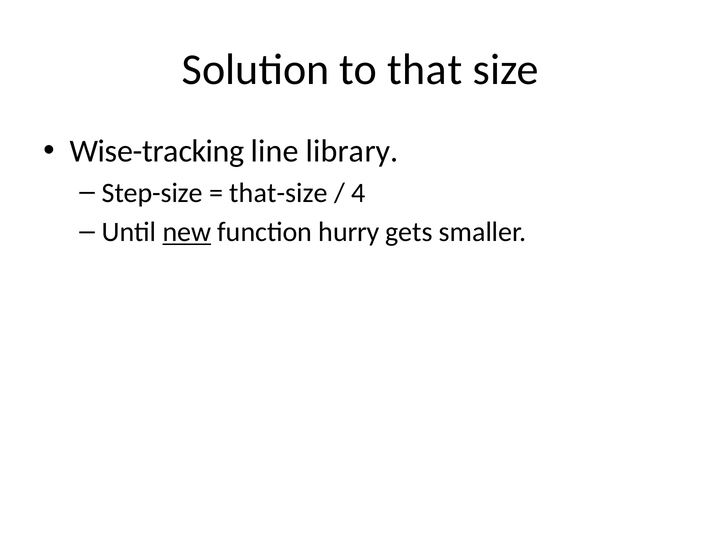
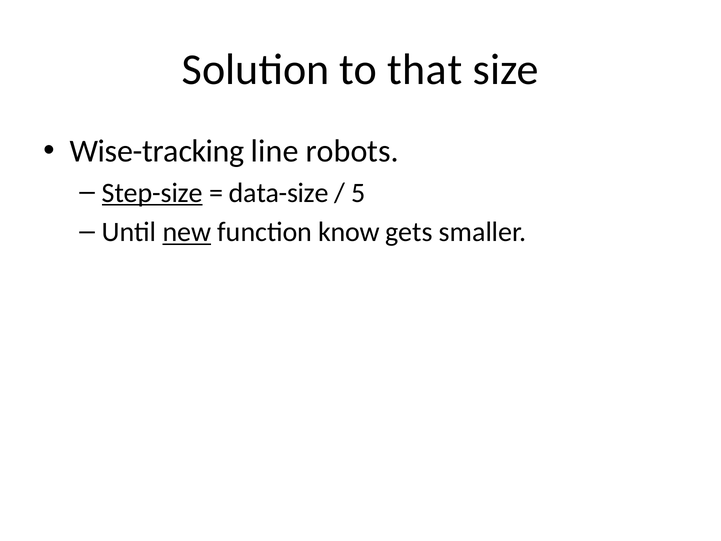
library: library -> robots (352, 151)
Step-size underline: none -> present (152, 193)
that-size: that-size -> data-size (279, 193)
4: 4 -> 5 (359, 193)
hurry: hurry -> know (349, 232)
